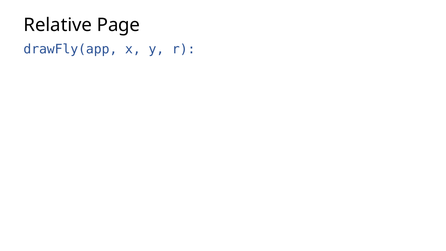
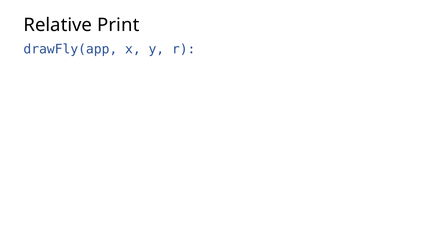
Page: Page -> Print (118, 25)
